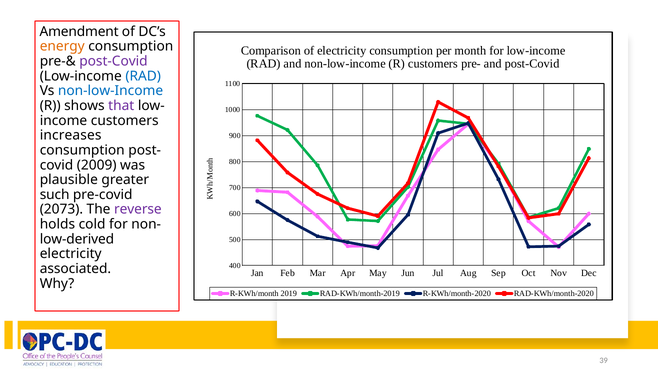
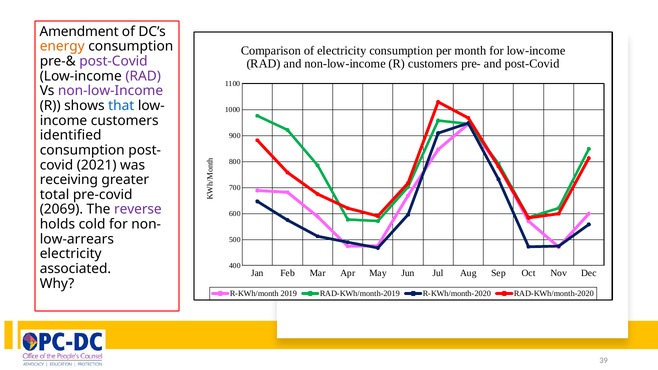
RAD colour: blue -> purple (143, 76)
non-low-Income colour: blue -> purple (111, 91)
that colour: purple -> blue (121, 106)
increases: increases -> identified (71, 135)
2009: 2009 -> 2021 (97, 165)
plausible: plausible -> receiving (69, 180)
such: such -> total (55, 195)
2073: 2073 -> 2069 (61, 210)
low-derived: low-derived -> low-arrears (77, 239)
